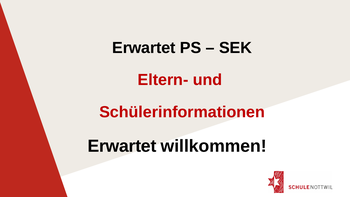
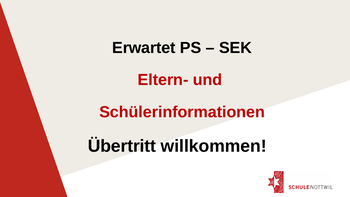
Erwartet: Erwartet -> Übertritt (122, 146)
